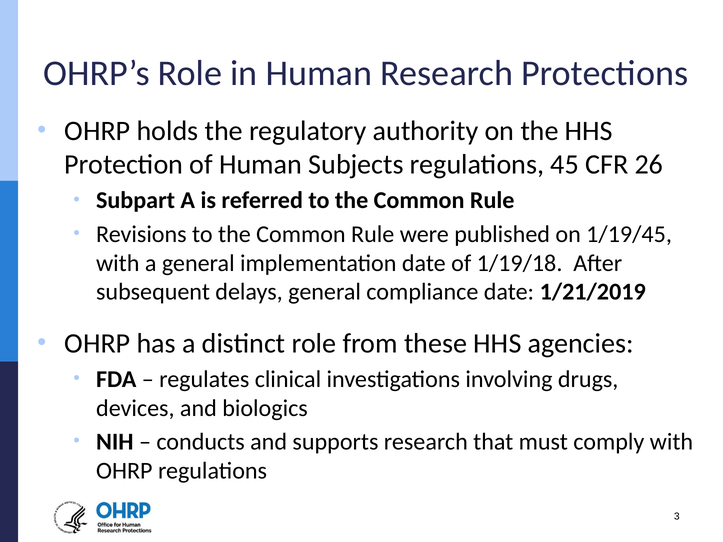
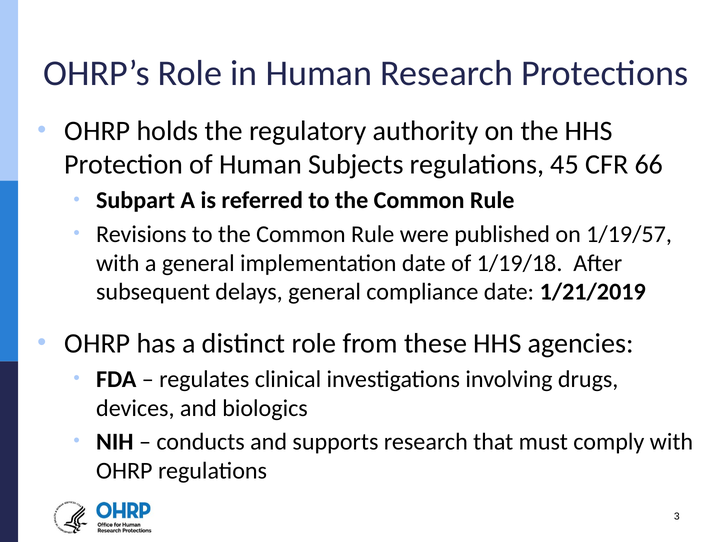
26: 26 -> 66 (649, 165)
1/19/45: 1/19/45 -> 1/19/57 (629, 234)
